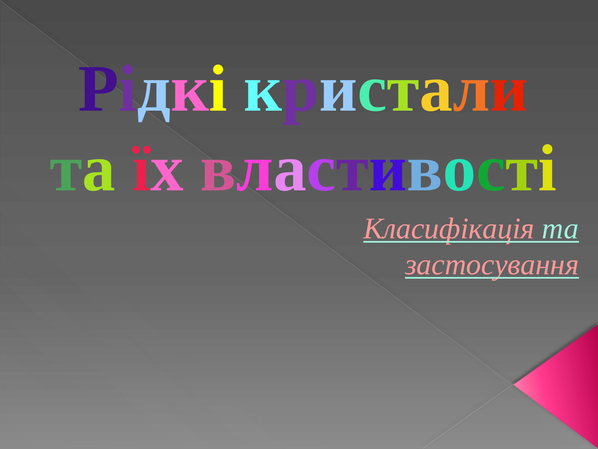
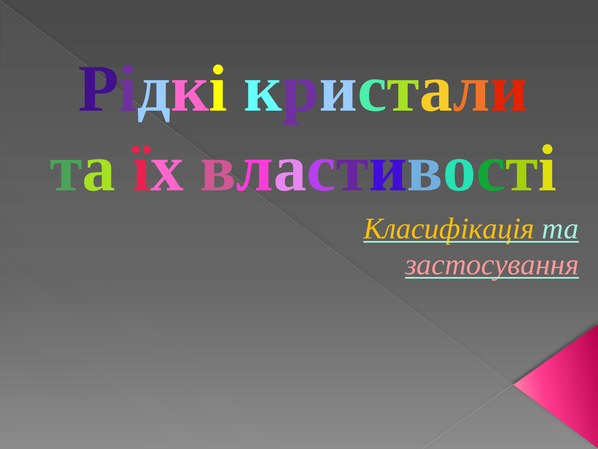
Класифікація colour: pink -> yellow (449, 229)
